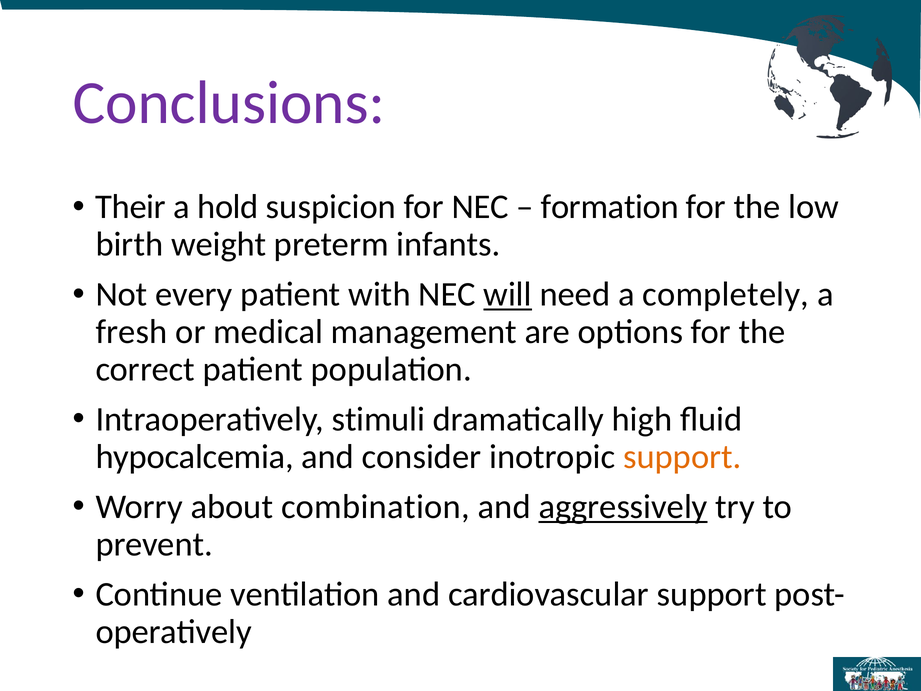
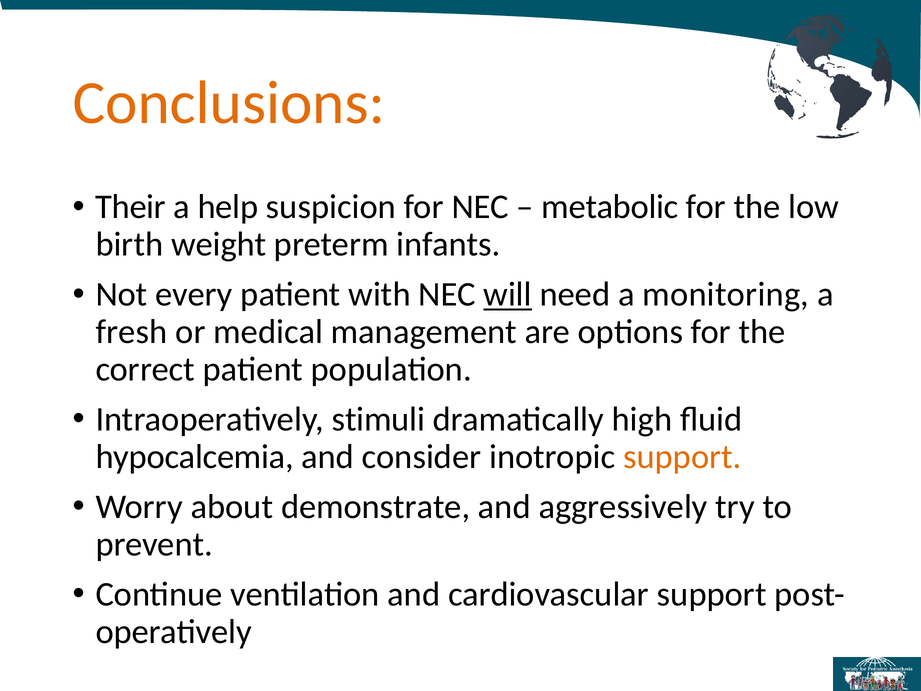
Conclusions colour: purple -> orange (229, 103)
hold: hold -> help (228, 207)
formation: formation -> metabolic (610, 207)
completely: completely -> monitoring (726, 294)
combination: combination -> demonstrate (376, 507)
aggressively underline: present -> none (623, 507)
